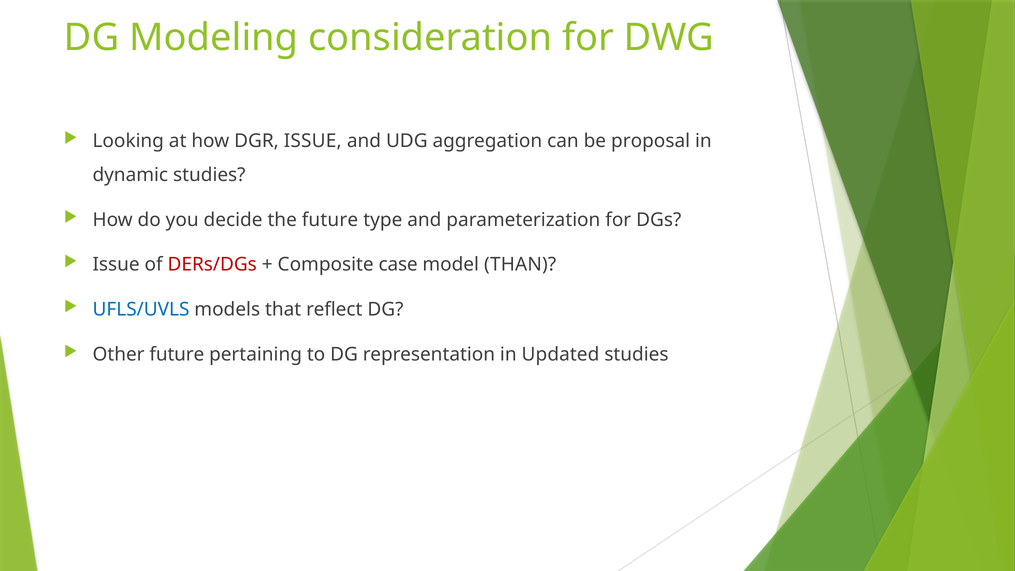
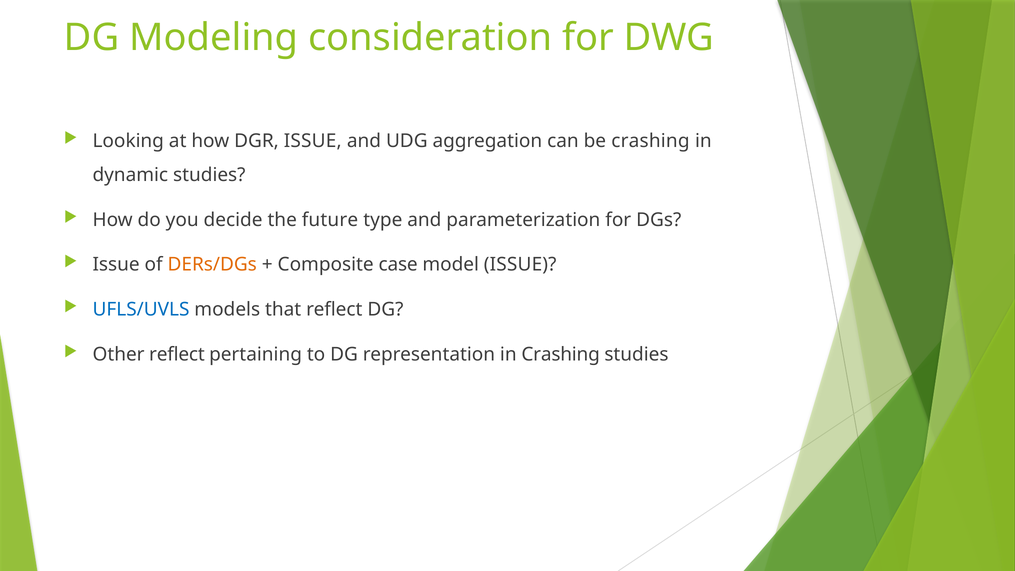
be proposal: proposal -> crashing (650, 141)
DERs/DGs colour: red -> orange (212, 265)
model THAN: THAN -> ISSUE (520, 265)
Other future: future -> reflect (177, 354)
in Updated: Updated -> Crashing (561, 354)
